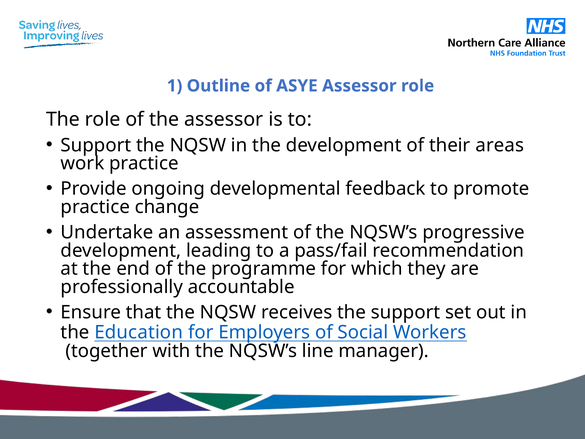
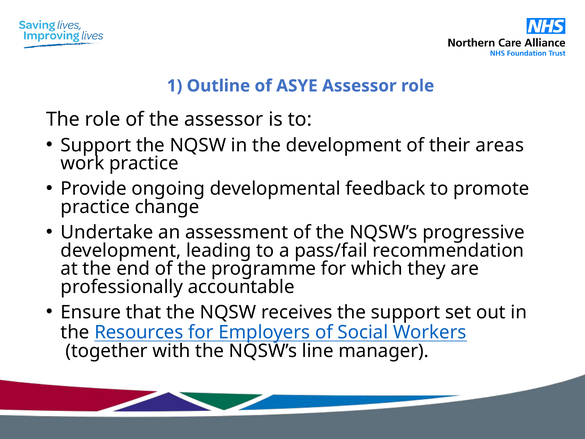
Education: Education -> Resources (139, 332)
